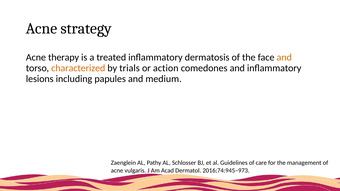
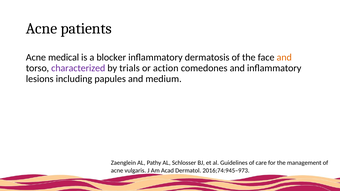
strategy: strategy -> patients (86, 29)
therapy: therapy -> medical (64, 57)
treated: treated -> blocker (111, 57)
characterized colour: orange -> purple (78, 68)
